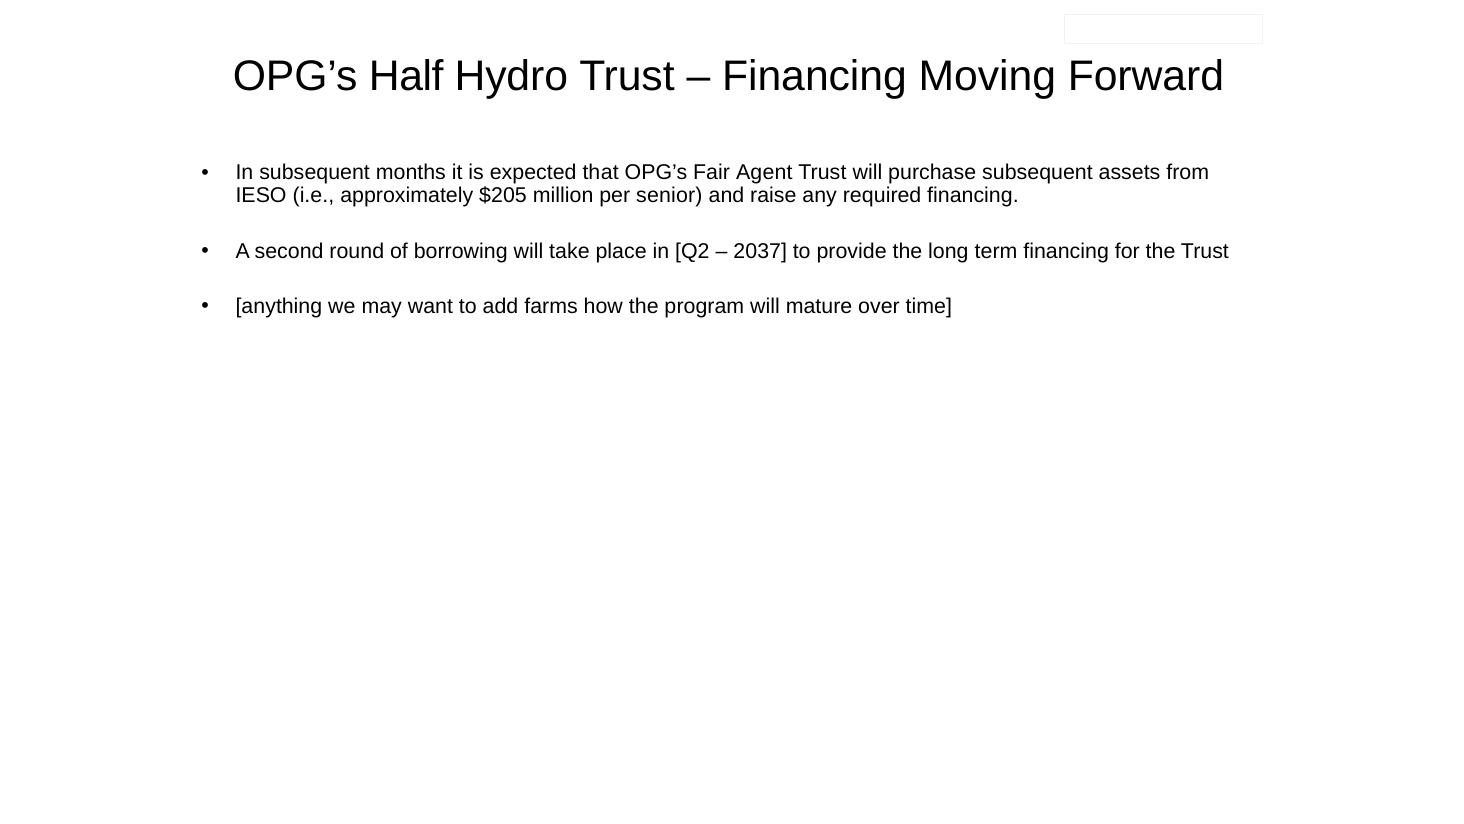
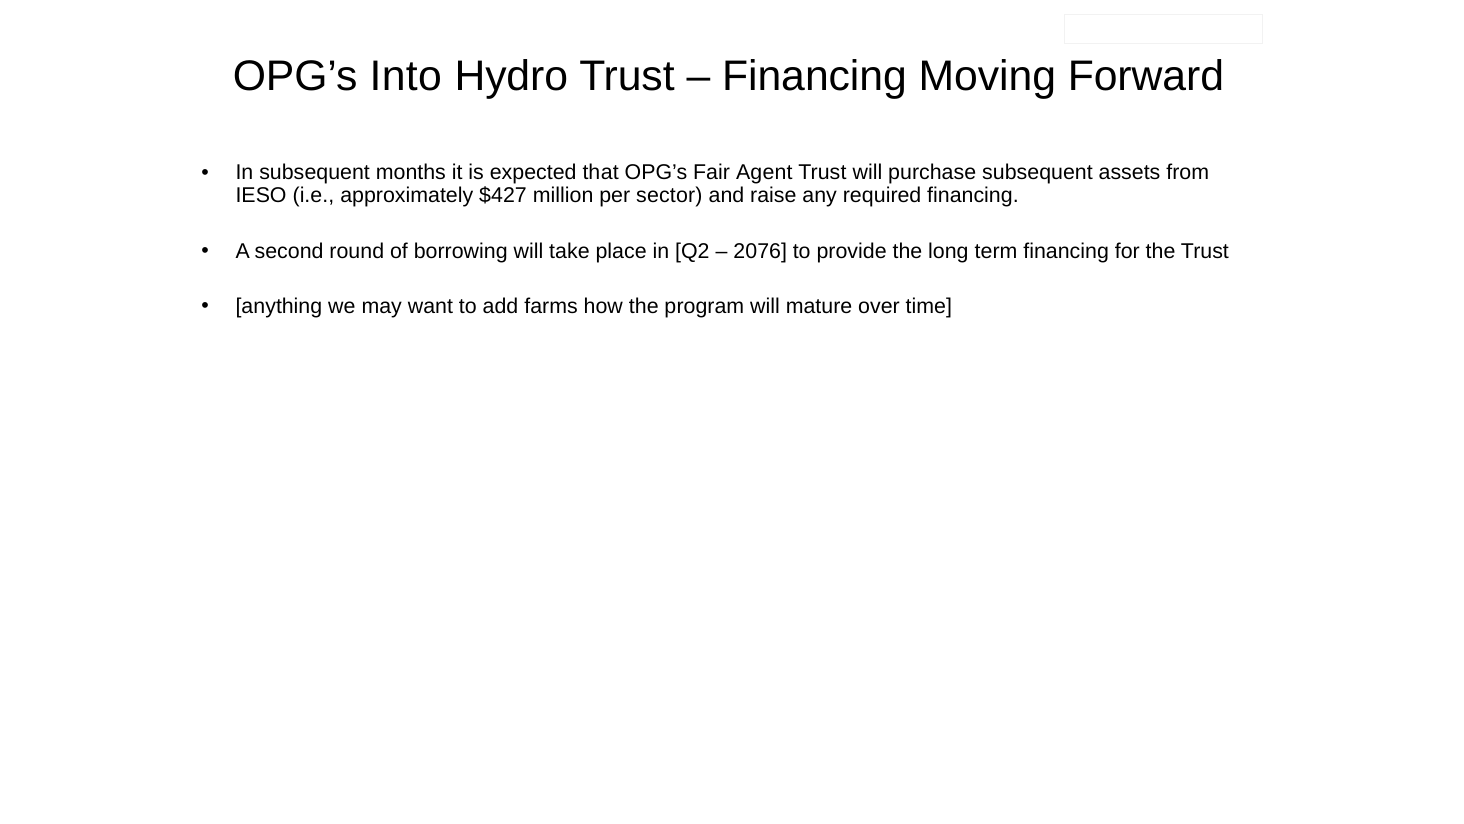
Half: Half -> Into (406, 77)
$205: $205 -> $427 (503, 196)
senior: senior -> sector (669, 196)
2037: 2037 -> 2076 (760, 251)
